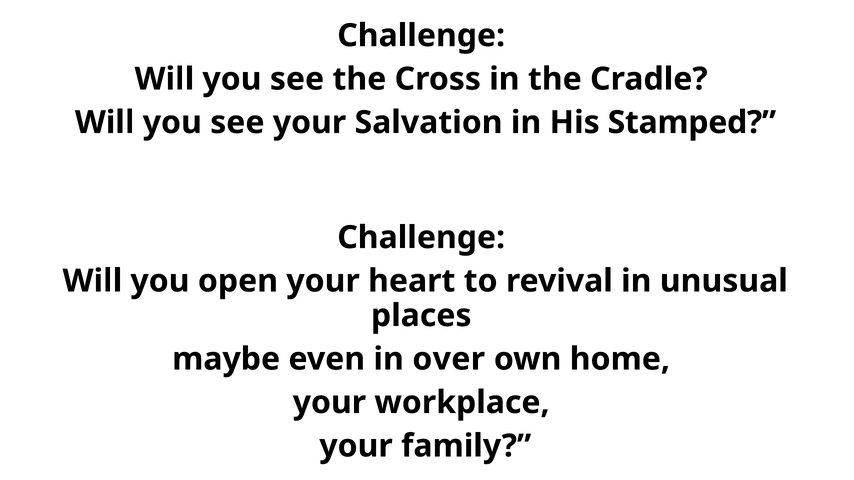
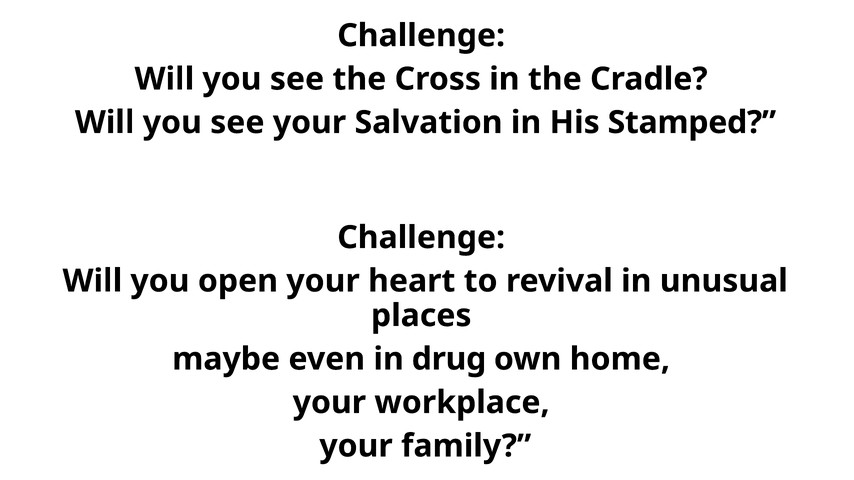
over: over -> drug (449, 359)
